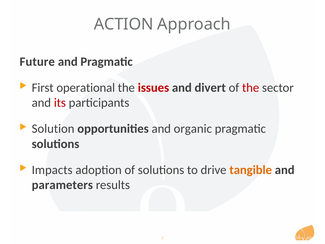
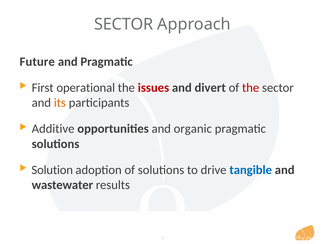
ACTION: ACTION -> SECTOR (124, 24)
its colour: red -> orange (60, 103)
Solution: Solution -> Additive (53, 129)
Impacts: Impacts -> Solution (52, 170)
tangible colour: orange -> blue (251, 170)
parameters: parameters -> wastewater (62, 185)
